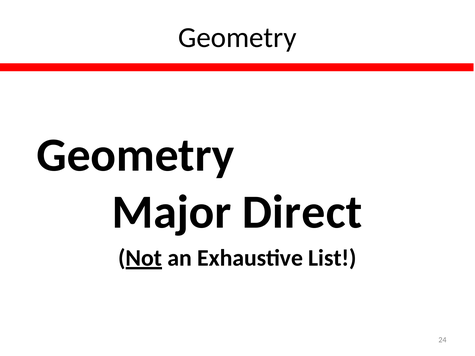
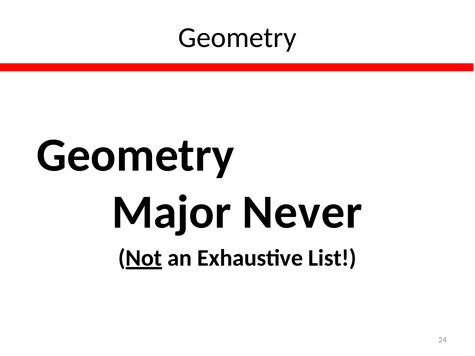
Direct: Direct -> Never (302, 212)
